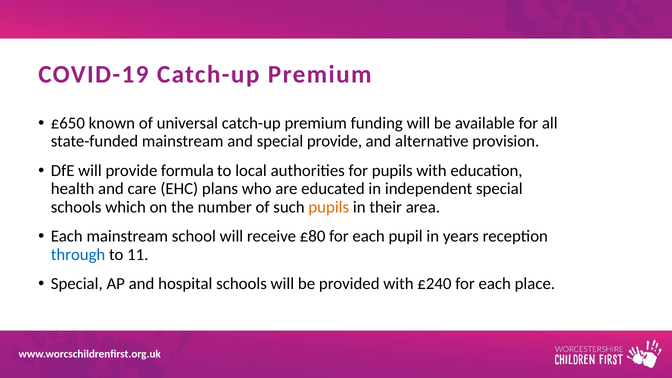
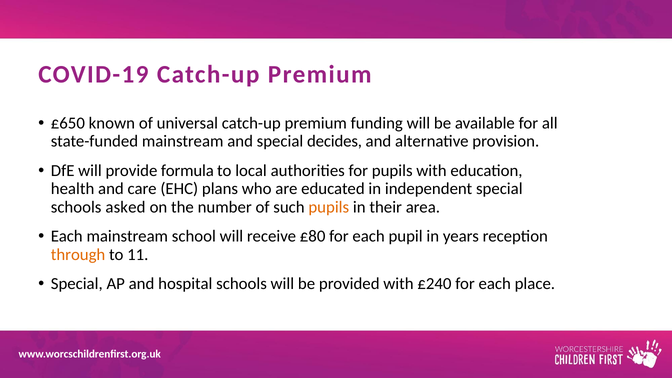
special provide: provide -> decides (335, 141)
which: which -> asked (125, 207)
through colour: blue -> orange (78, 255)
